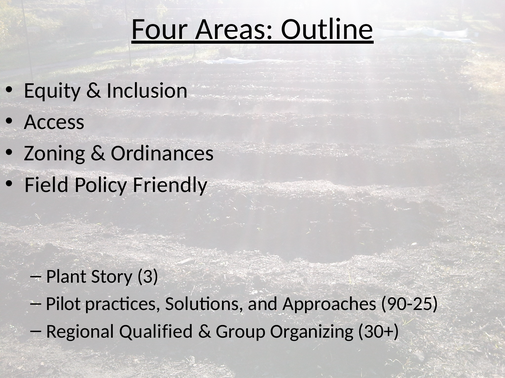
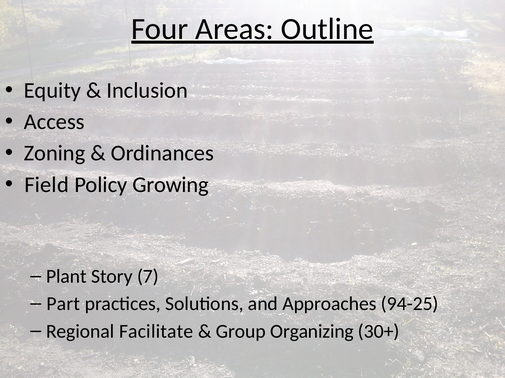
Friendly: Friendly -> Growing (171, 185)
3: 3 -> 7 (148, 277)
Pilot: Pilot -> Part (63, 304)
90-25: 90-25 -> 94-25 (410, 304)
Qualified: Qualified -> Facilitate (156, 332)
